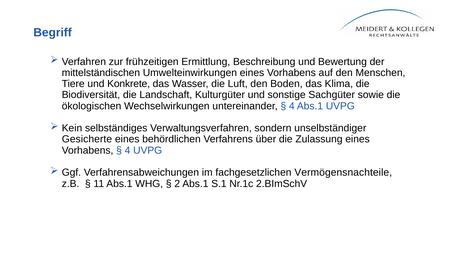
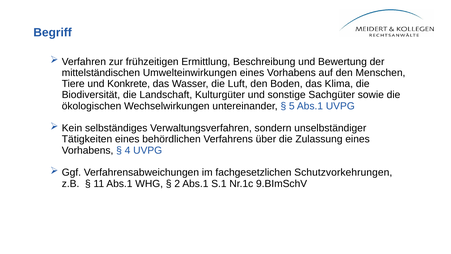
4: 4 -> 5 (292, 106)
Gesicherte: Gesicherte -> Tätigkeiten (87, 139)
Vermögensnachteile: Vermögensnachteile -> Schutzvorkehrungen (343, 172)
2.BImSchV: 2.BImSchV -> 9.BImSchV (282, 183)
